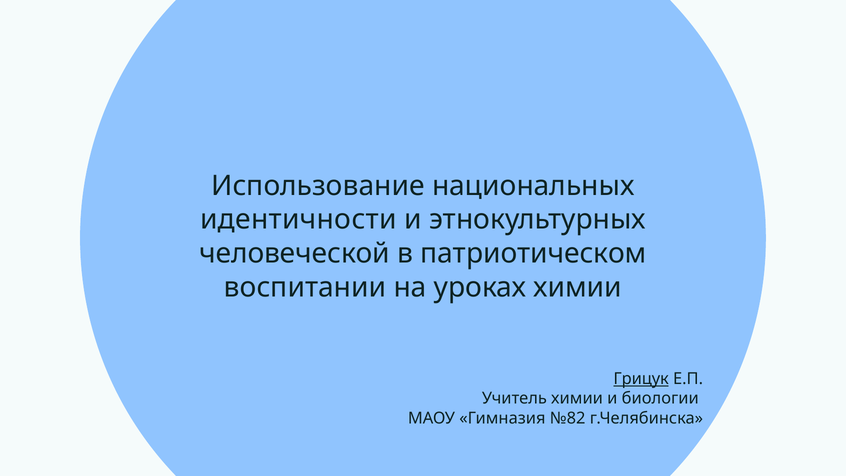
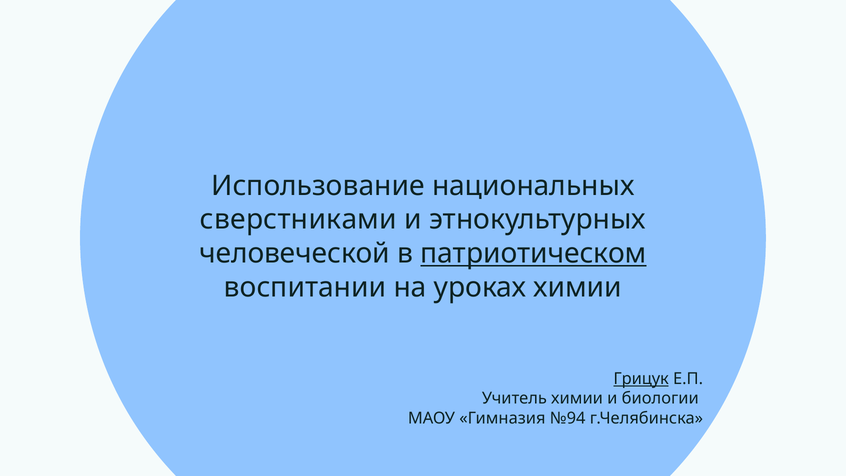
идентичности: идентичности -> сверстниками (298, 220)
патриотическом underline: none -> present (534, 253)
№82: №82 -> №94 (568, 418)
